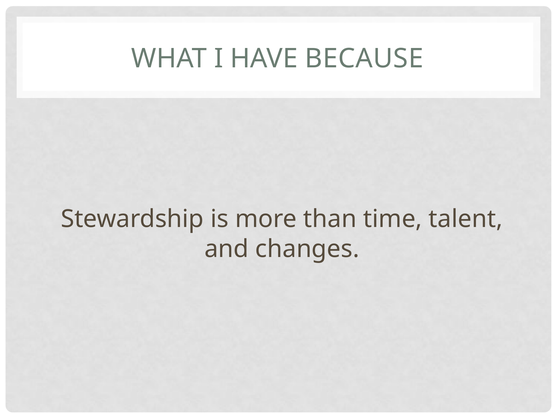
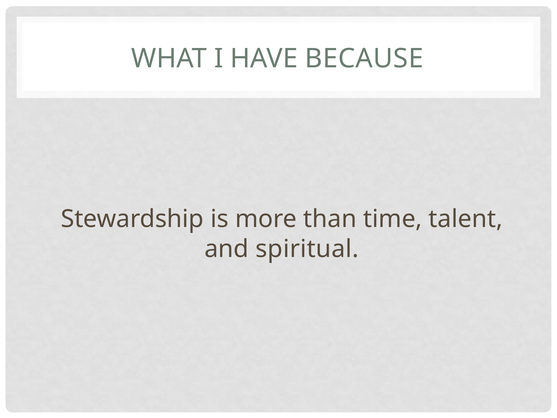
changes: changes -> spiritual (307, 249)
